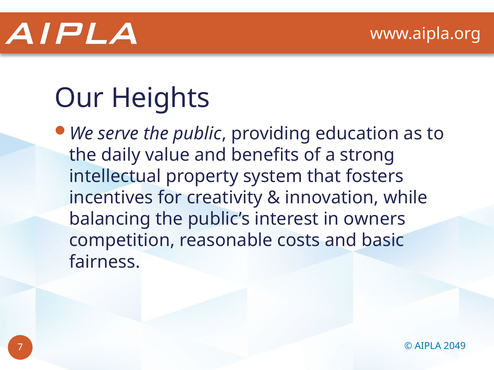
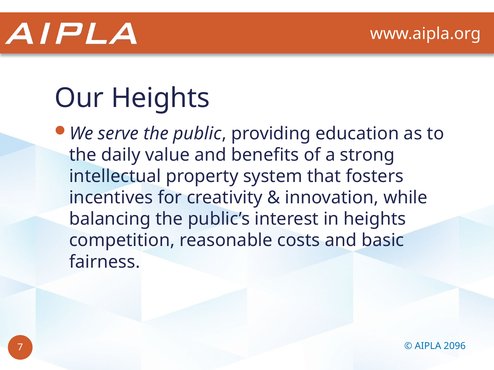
in owners: owners -> heights (375, 219)
2049: 2049 -> 2096 (455, 346)
